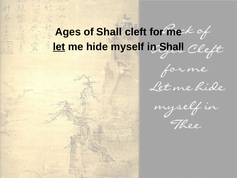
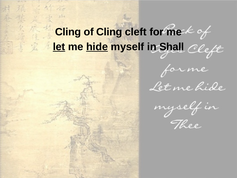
Ages: Ages -> Cling (68, 32)
of Shall: Shall -> Cling (109, 32)
hide underline: none -> present (97, 47)
